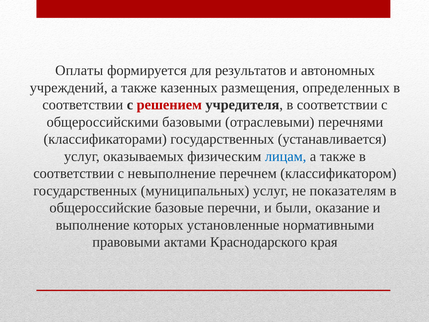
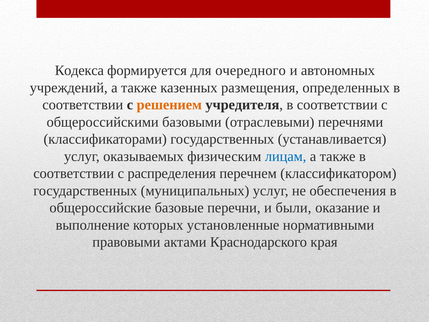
Оплаты: Оплаты -> Кодекса (79, 70)
результатов: результатов -> очередного (251, 70)
решением colour: red -> orange (169, 105)
невыполнение: невыполнение -> распределения (172, 173)
показателям: показателям -> обеспечения (348, 191)
